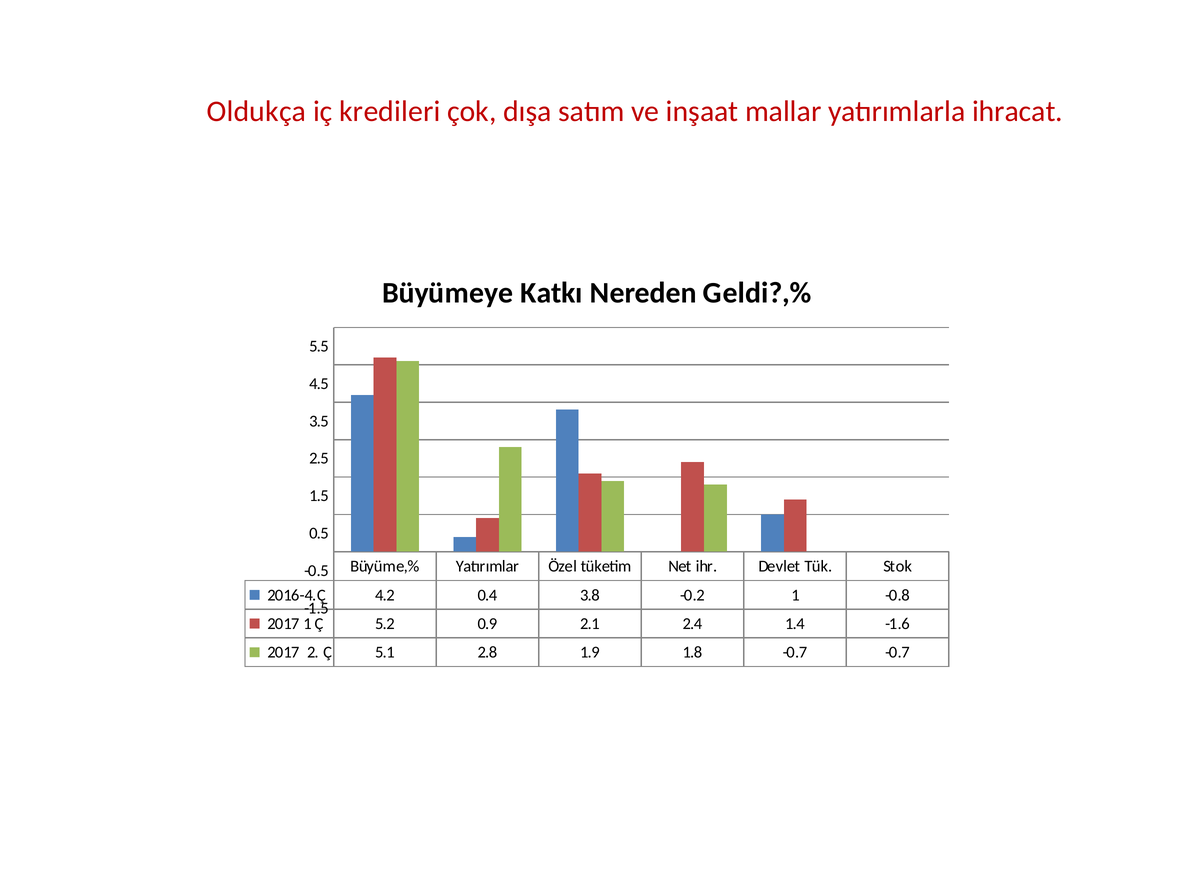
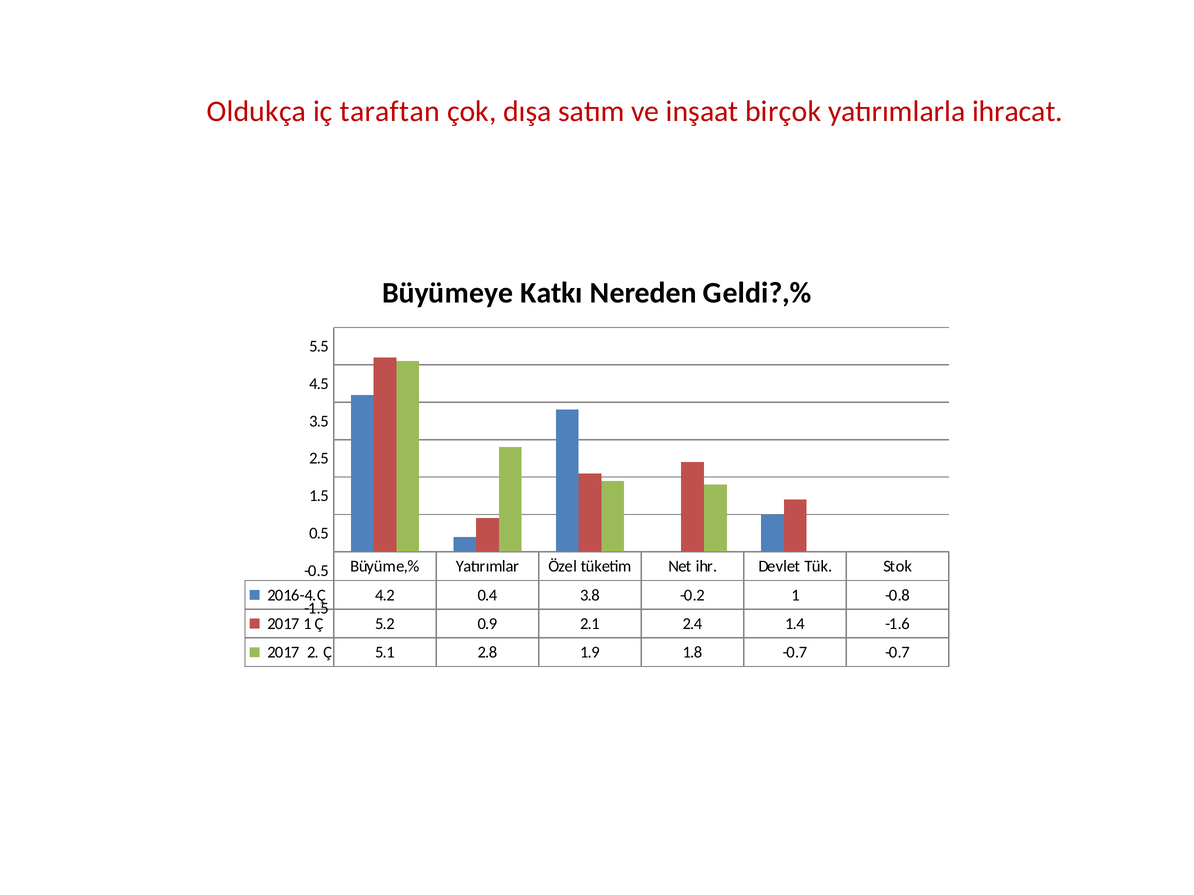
kredileri: kredileri -> taraftan (390, 111)
mallar: mallar -> birçok (783, 111)
